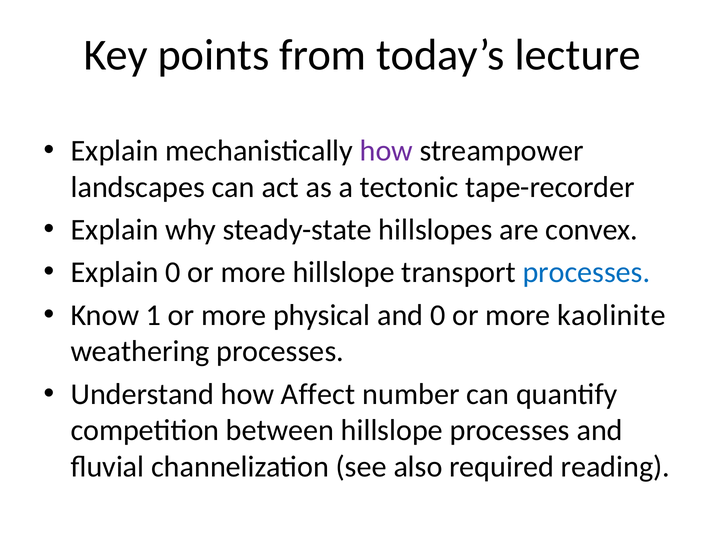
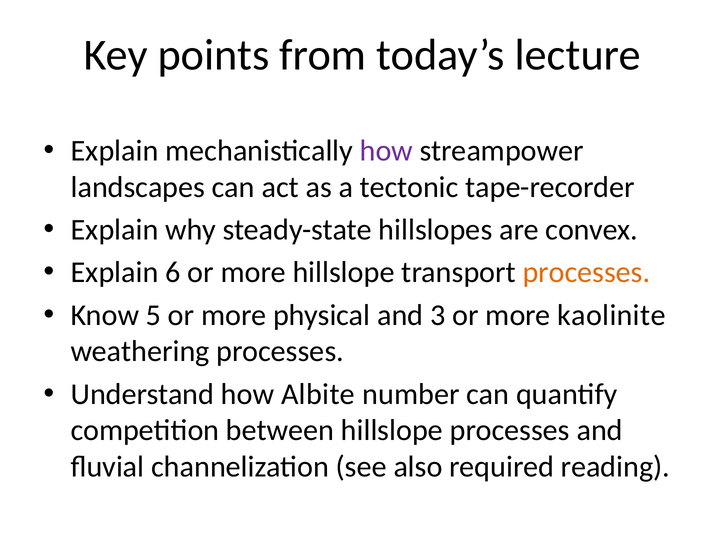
Explain 0: 0 -> 6 (173, 272)
processes colour: blue -> orange (586, 272)
1: 1 -> 5 (154, 315)
and 0: 0 -> 3 (438, 315)
Affect: Affect -> Albite (318, 394)
